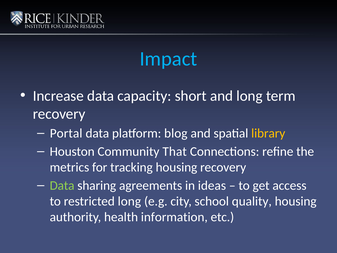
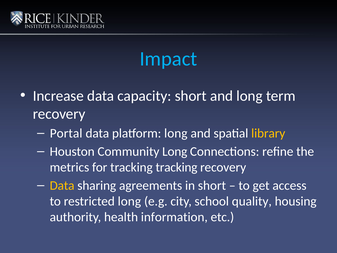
platform blog: blog -> long (176, 133)
Community That: That -> Long (175, 151)
tracking housing: housing -> tracking (177, 167)
Data colour: light green -> yellow (62, 185)
in ideas: ideas -> short (212, 185)
